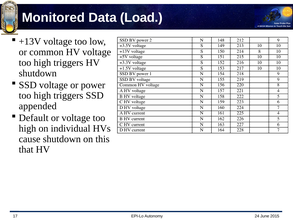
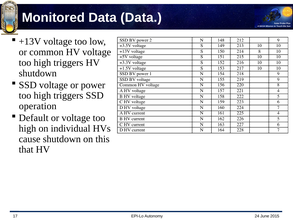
Data Load: Load -> Data (141, 18)
appended: appended -> operation (38, 106)
